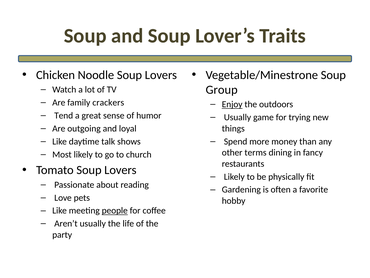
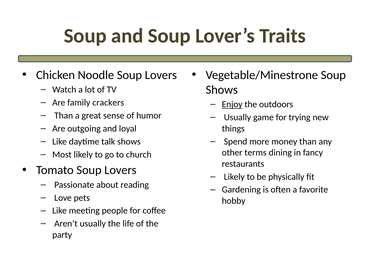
Group: Group -> Shows (222, 90)
Tend: Tend -> Than (64, 115)
people underline: present -> none (115, 210)
